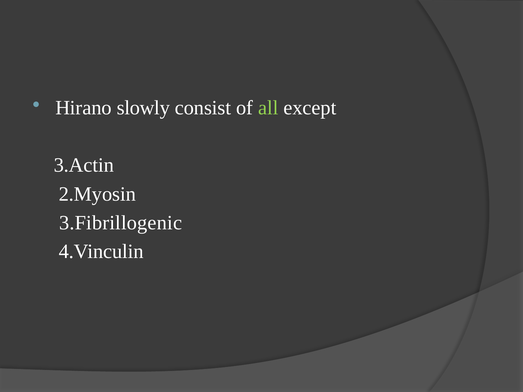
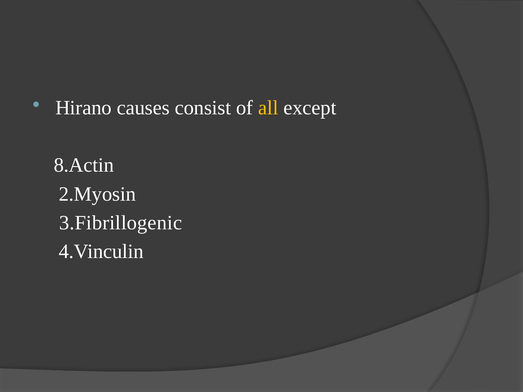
slowly: slowly -> causes (143, 108)
all colour: light green -> yellow (268, 108)
3.Actin: 3.Actin -> 8.Actin (84, 165)
